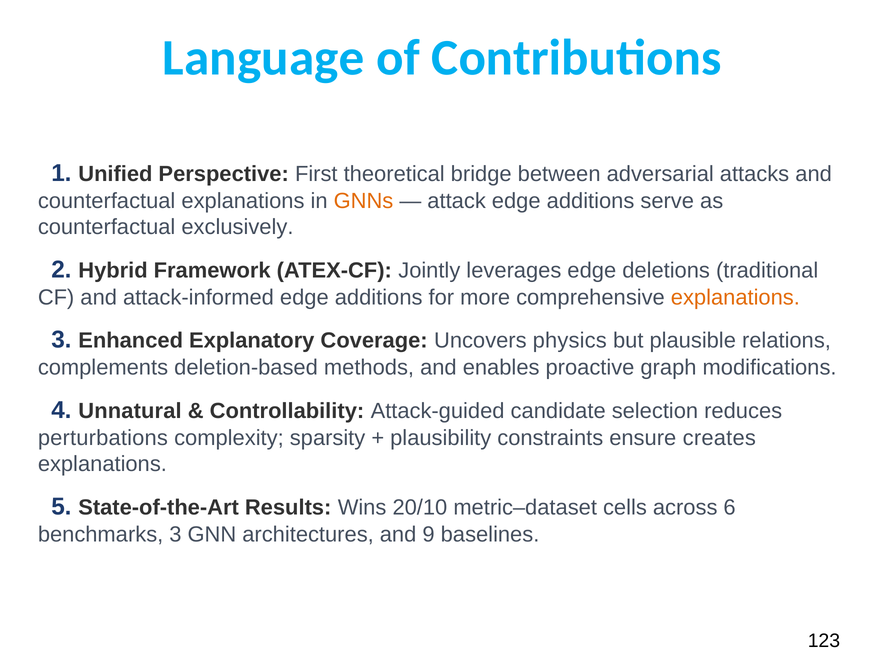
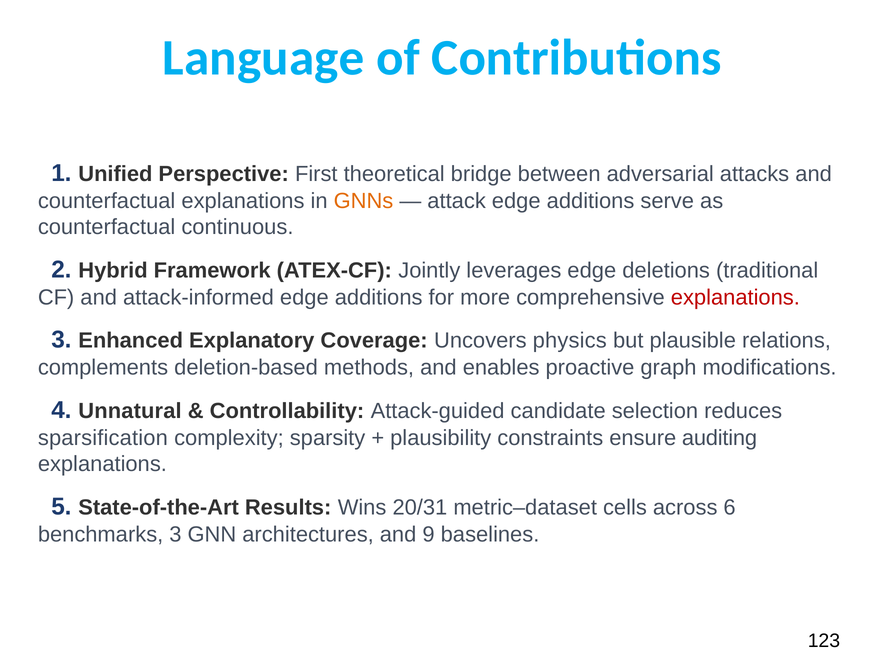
exclusively: exclusively -> continuous (237, 227)
explanations colour: orange -> red (735, 297)
perturbations: perturbations -> sparsification (103, 438)
creates: creates -> auditing (720, 438)
20/10: 20/10 -> 20/31 (420, 507)
